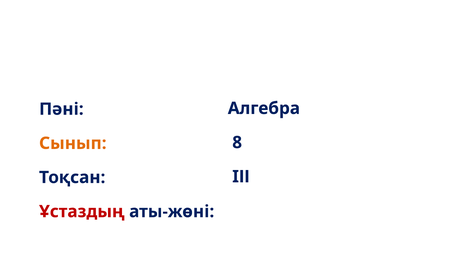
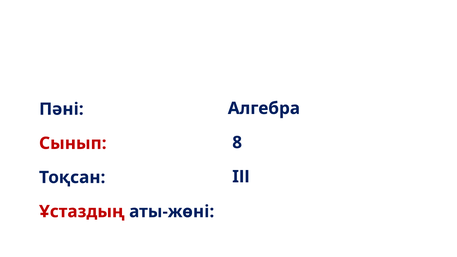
Сынып colour: orange -> red (73, 143)
